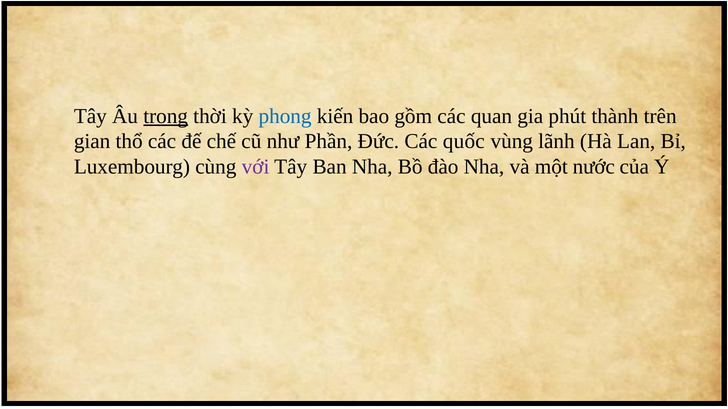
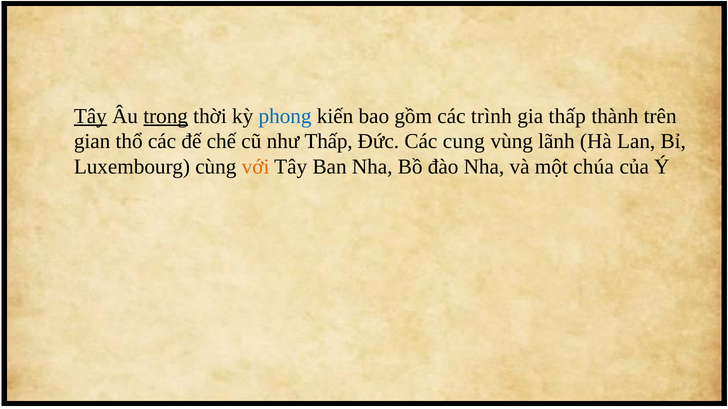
Tây underline: none -> present (90, 116)
quan: quan -> trình (491, 116)
gia phút: phút -> thấp (567, 116)
như Phần: Phần -> Thấp (329, 142)
quốc: quốc -> cung (464, 142)
với colour: purple -> orange (256, 167)
nước: nước -> chúa (594, 167)
